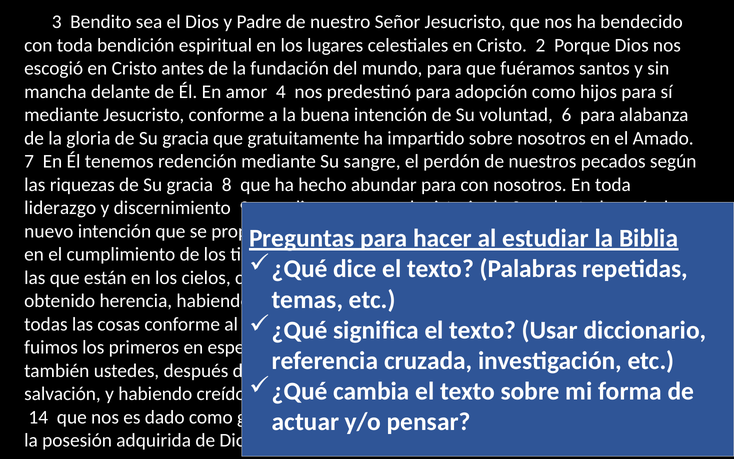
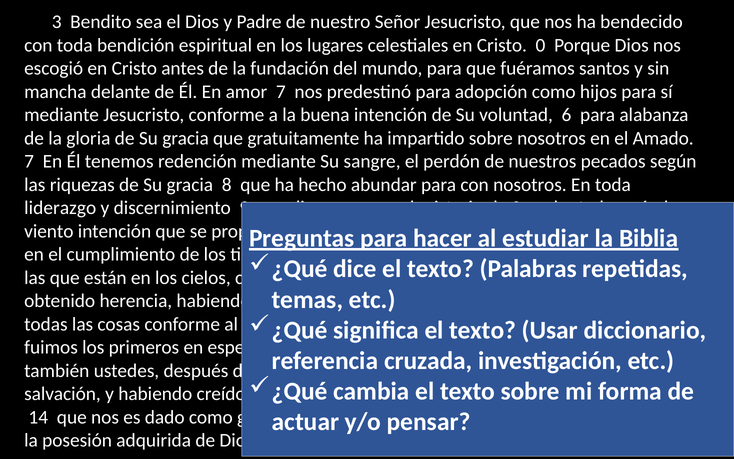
2: 2 -> 0 (541, 45)
amor 4: 4 -> 7 (281, 92)
nuevo: nuevo -> viento (49, 231)
